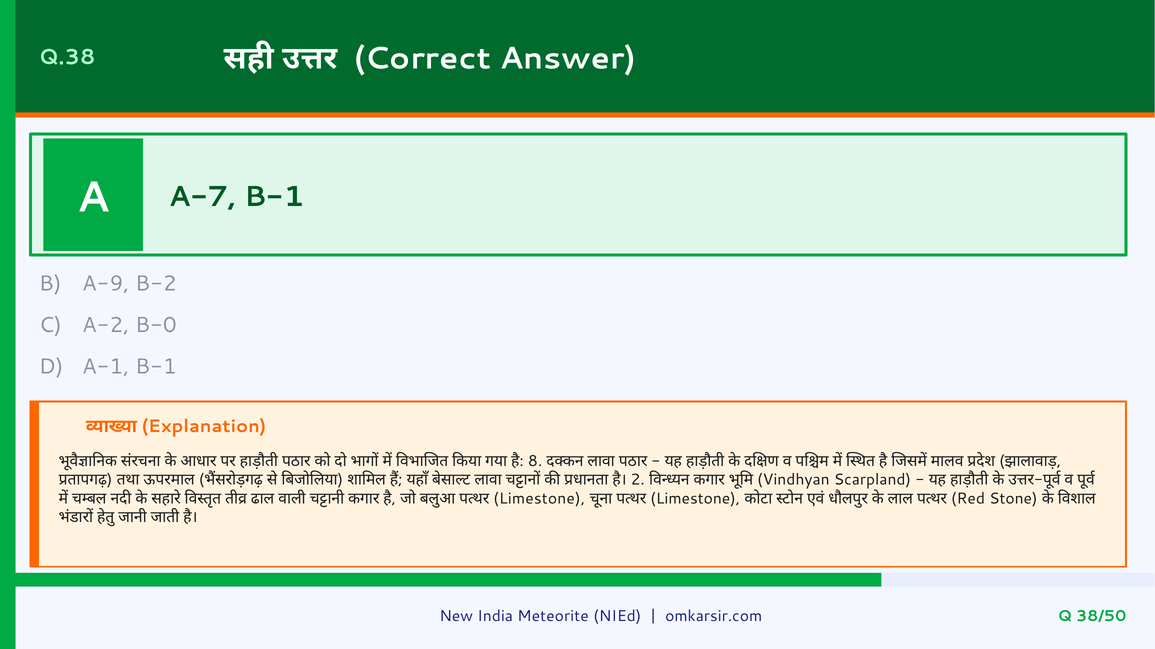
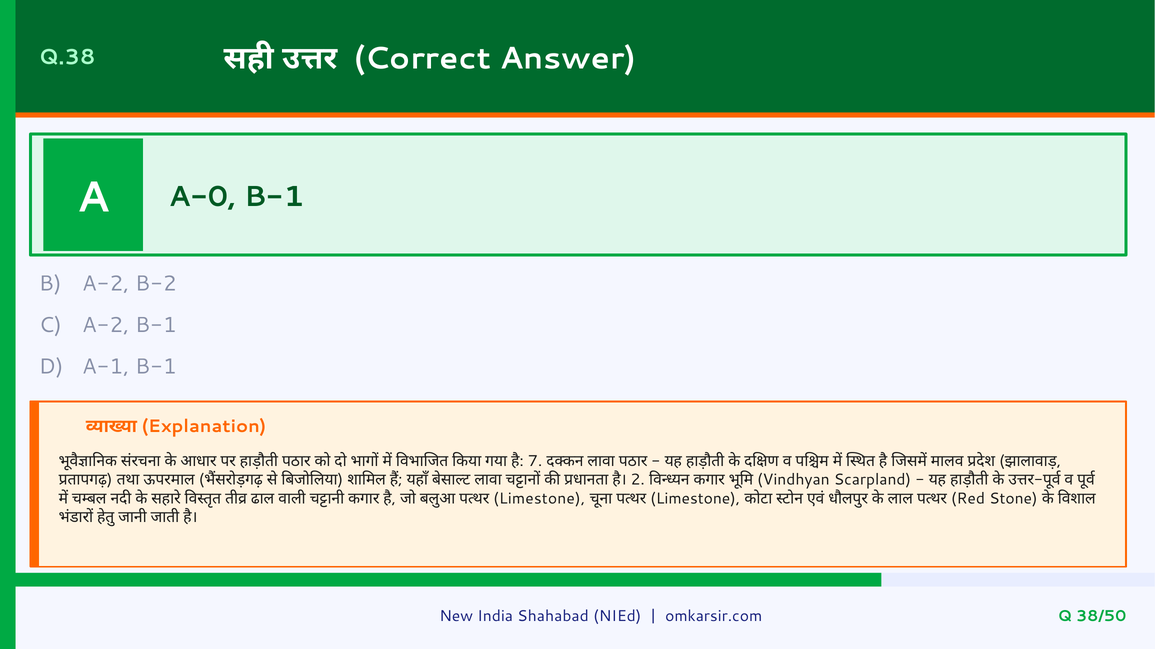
A-7: A-7 -> A-0 (202, 197)
B A-9: A-9 -> A-2 (106, 284)
A-2 B-0: B-0 -> B-1 (156, 325)
8: 8 -> 7 (535, 462)
Meteorite: Meteorite -> Shahabad (553, 617)
